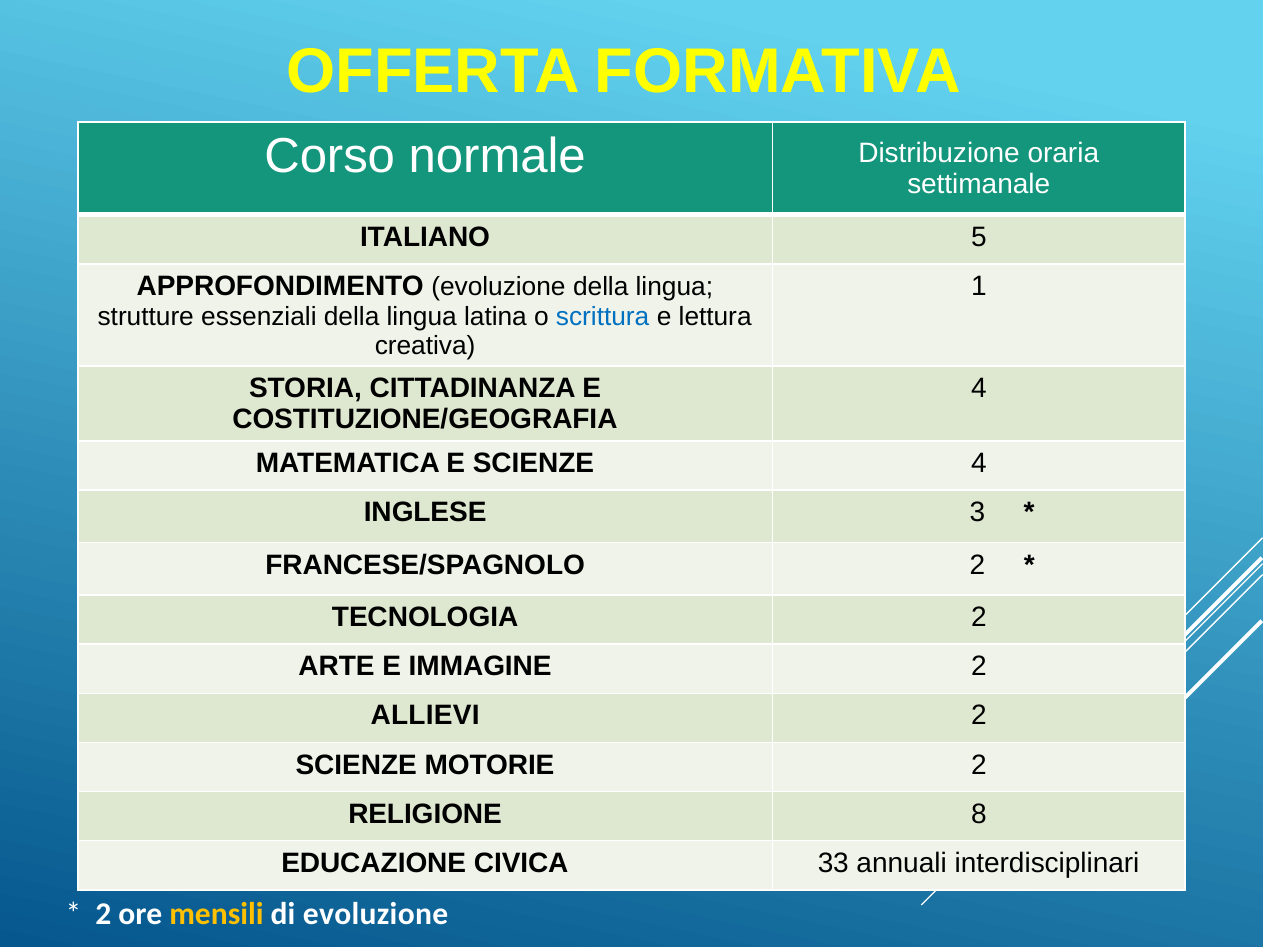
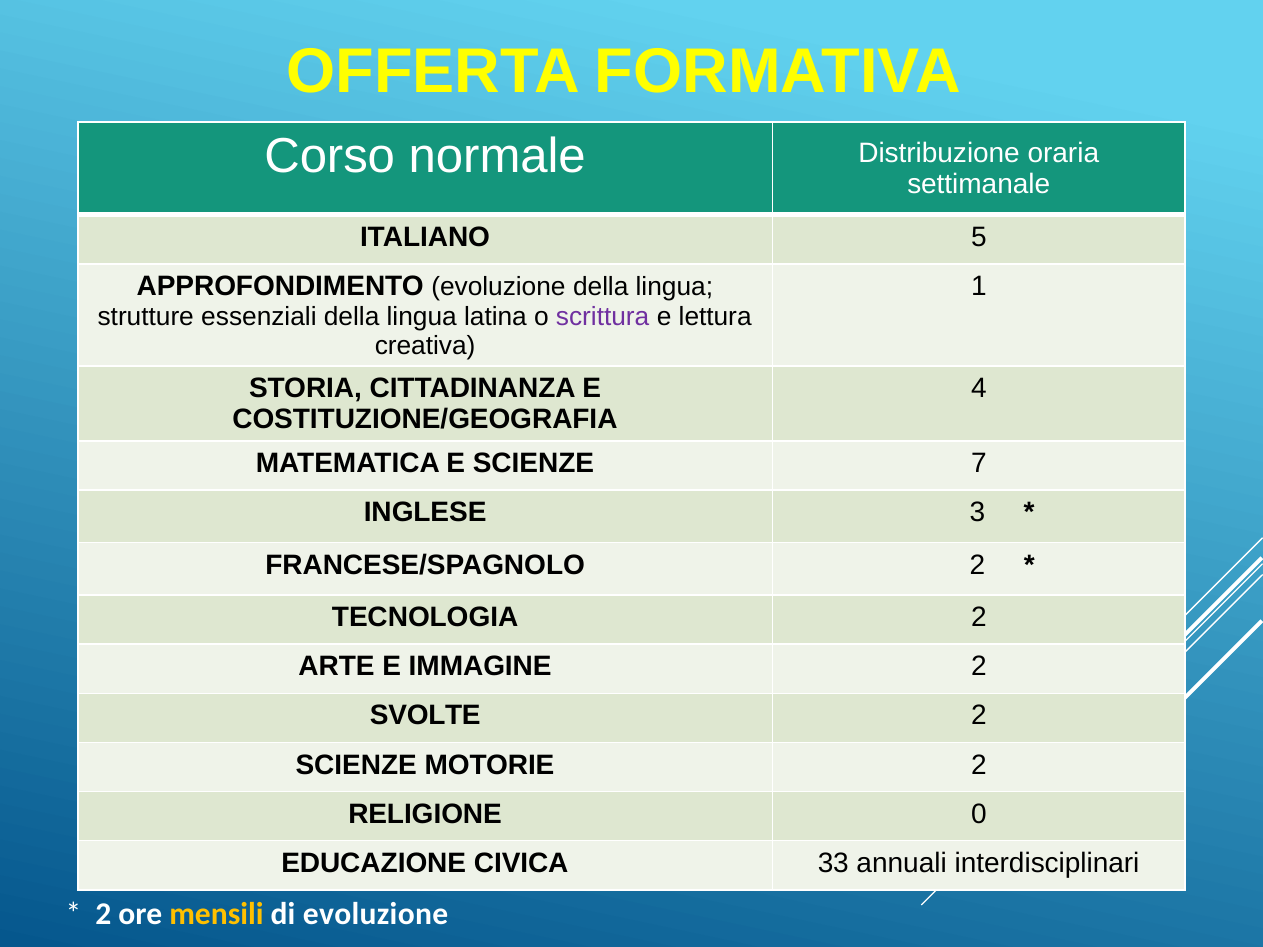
scrittura colour: blue -> purple (603, 316)
SCIENZE 4: 4 -> 7 (979, 464)
ALLIEVI: ALLIEVI -> SVOLTE (425, 716)
8: 8 -> 0 (979, 814)
